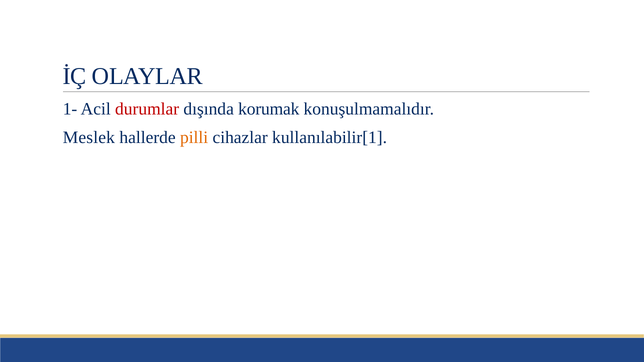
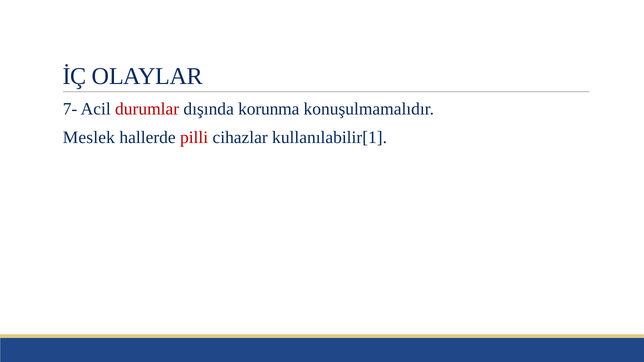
1-: 1- -> 7- (70, 109)
korumak: korumak -> korunma (269, 109)
pilli colour: orange -> red (194, 138)
